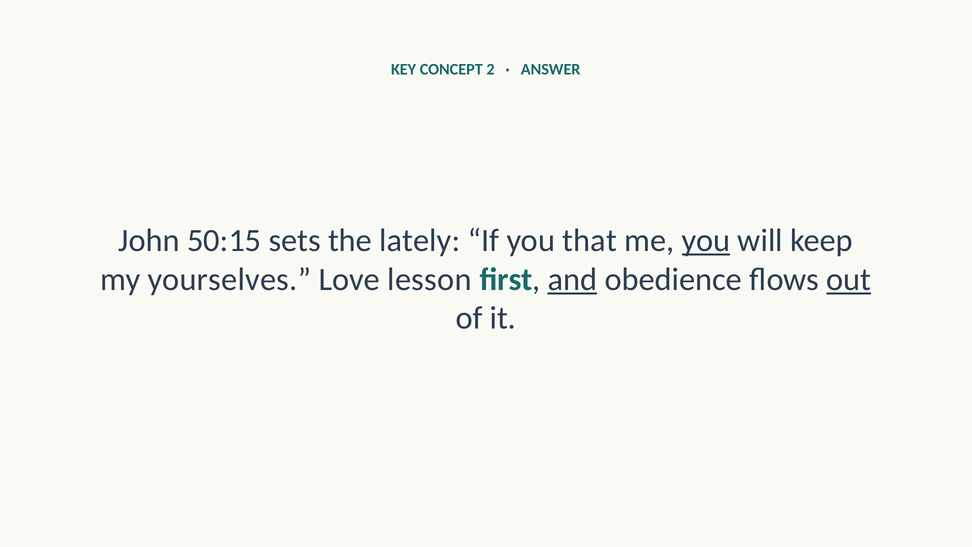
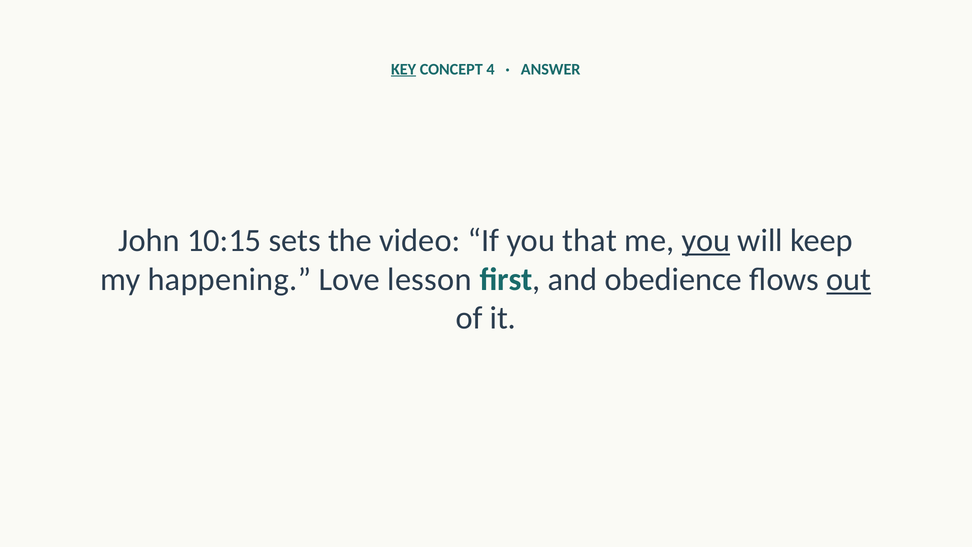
KEY underline: none -> present (404, 69)
2: 2 -> 4 (491, 69)
50:15: 50:15 -> 10:15 (224, 240)
lately: lately -> video (420, 240)
yourselves: yourselves -> happening (229, 279)
and underline: present -> none (572, 279)
